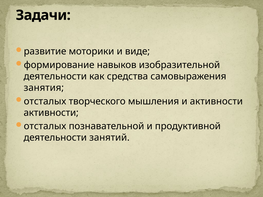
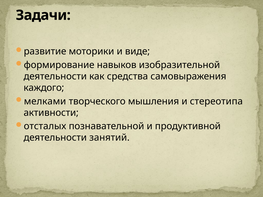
занятия: занятия -> каждого (44, 88)
отсталых: отсталых -> мелками (45, 101)
и активности: активности -> стереотипа (216, 101)
